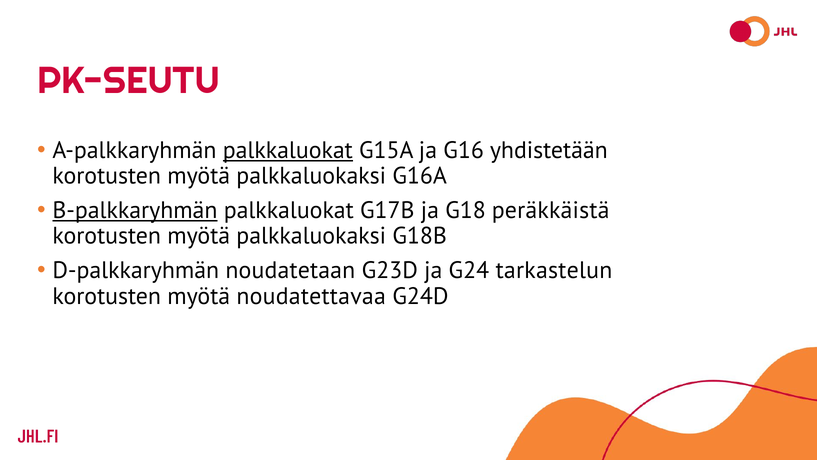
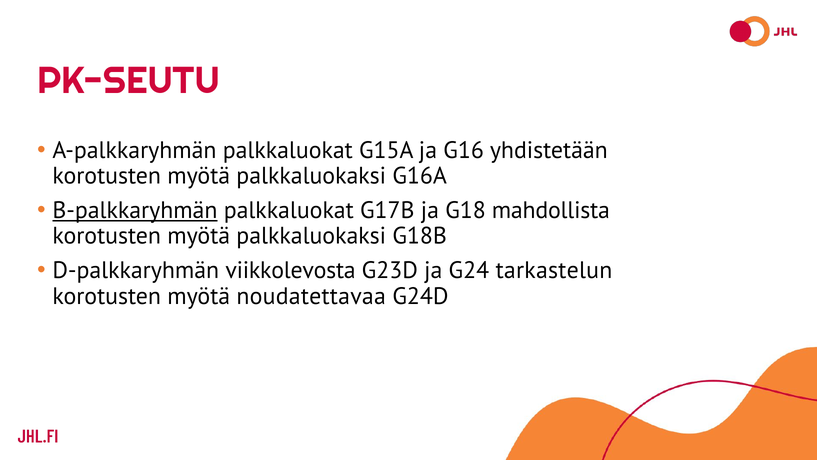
palkkaluokat underline: present -> none (288, 150)
peräkkäistä: peräkkäistä -> mahdollista (551, 210)
noudatetaan: noudatetaan -> viikkolevosta (291, 270)
